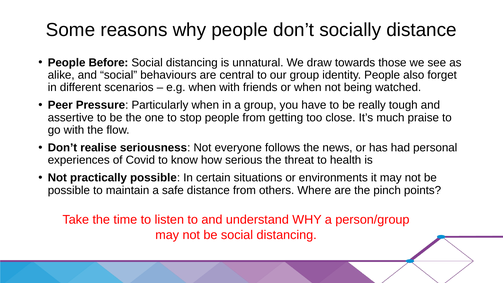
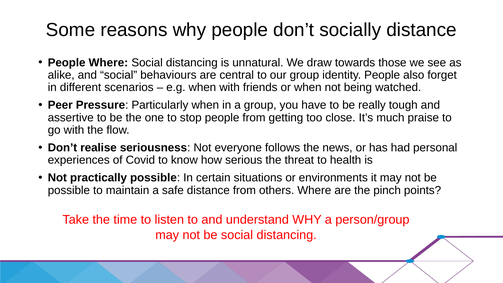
People Before: Before -> Where (108, 63)
